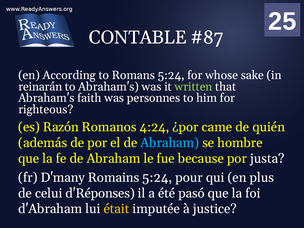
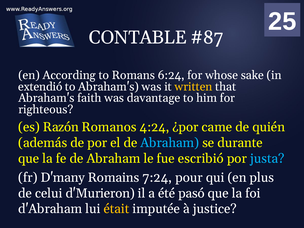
Romans 5:24: 5:24 -> 6:24 (171, 75)
reinarán: reinarán -> extendió (40, 87)
written colour: light green -> yellow (194, 87)
personnes: personnes -> davantage (154, 98)
hombre: hombre -> durante (240, 143)
because: because -> escribió (201, 158)
justa colour: white -> light blue (267, 158)
Romains 5:24: 5:24 -> 7:24 (157, 177)
d'Réponses: d'Réponses -> d'Murieron (100, 193)
